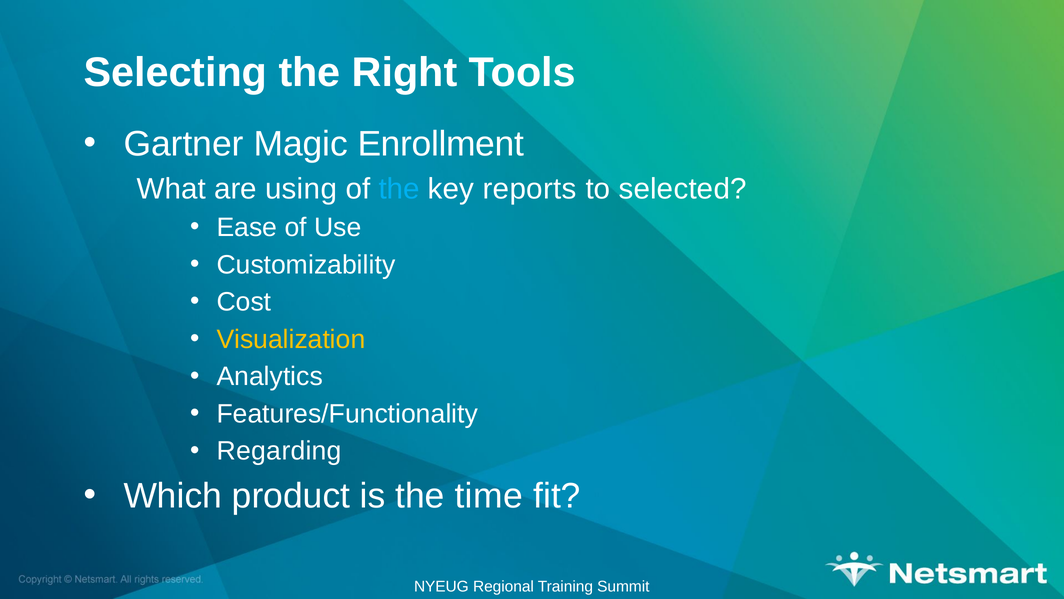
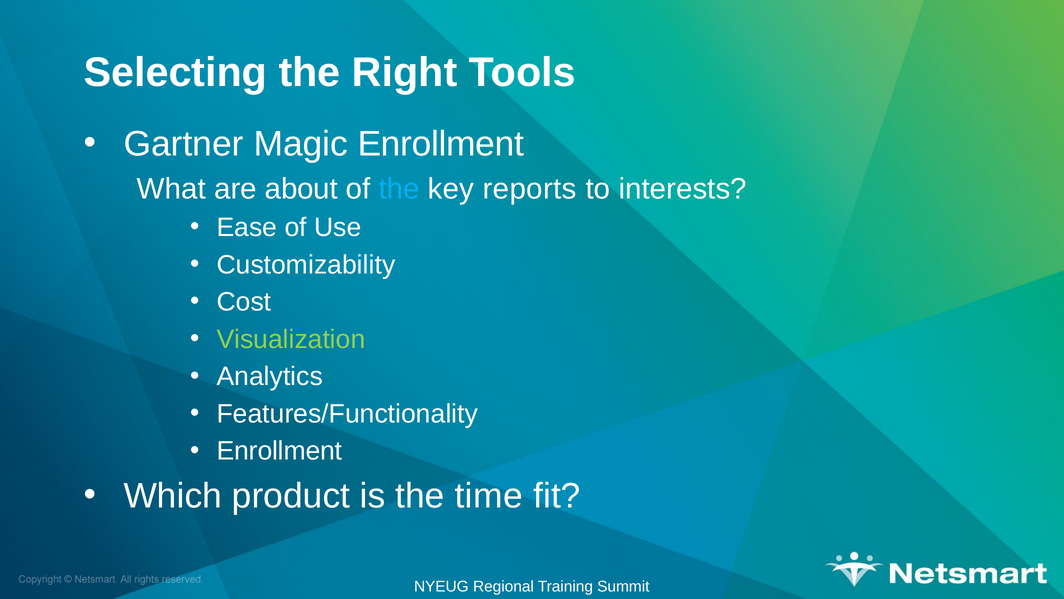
using: using -> about (301, 189)
selected: selected -> interests (683, 189)
Visualization colour: yellow -> light green (291, 339)
Regarding: Regarding -> Enrollment (280, 451)
